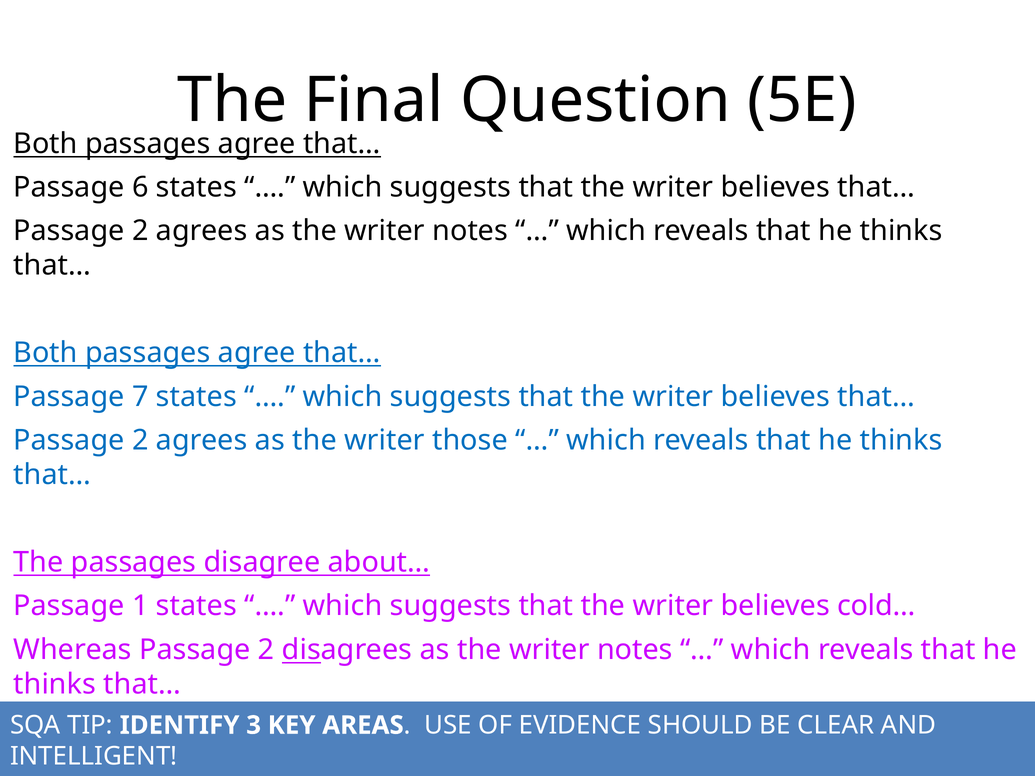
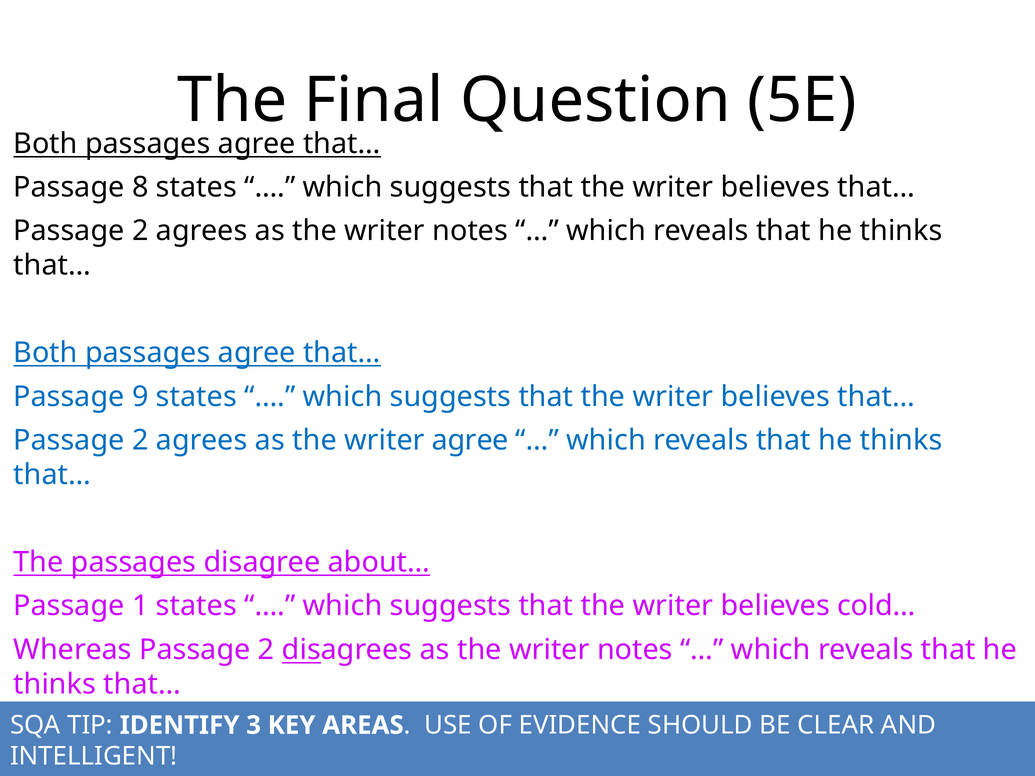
6: 6 -> 8 (140, 187)
7: 7 -> 9 (140, 397)
writer those: those -> agree (470, 440)
